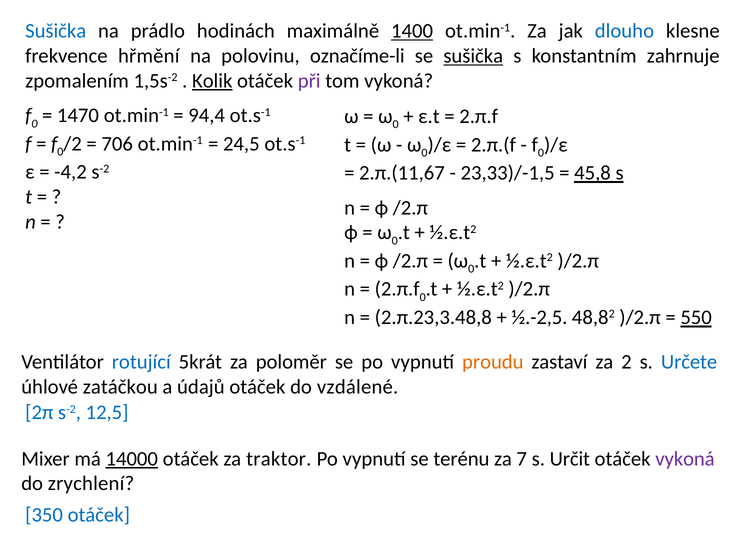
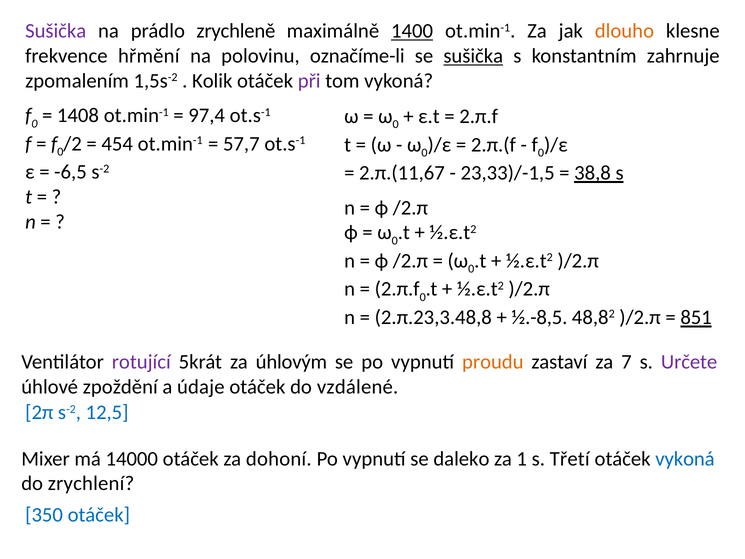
Sušička colour: blue -> purple (56, 31)
hodinách: hodinách -> zrychleně (236, 31)
dlouho colour: blue -> orange (624, 31)
Kolik underline: present -> none (212, 81)
1470: 1470 -> 1408 (78, 116)
94,4: 94,4 -> 97,4 (207, 116)
706: 706 -> 454 (117, 144)
24,5: 24,5 -> 57,7 (241, 144)
-4,2: -4,2 -> -6,5 (71, 172)
45,8: 45,8 -> 38,8 (592, 173)
½.-2,5: ½.-2,5 -> ½.-8,5 (539, 317)
550: 550 -> 851 (696, 317)
rotující colour: blue -> purple (141, 362)
poloměr: poloměr -> úhlovým (291, 362)
2: 2 -> 7 (626, 362)
Určete colour: blue -> purple (689, 362)
zatáčkou: zatáčkou -> zpoždění (120, 387)
údajů: údajů -> údaje (201, 387)
14000 underline: present -> none (132, 459)
traktor: traktor -> dohoní (279, 459)
terénu: terénu -> daleko (461, 459)
7: 7 -> 1 (522, 459)
Určit: Určit -> Třetí (570, 459)
vykoná colour: purple -> blue (685, 459)
